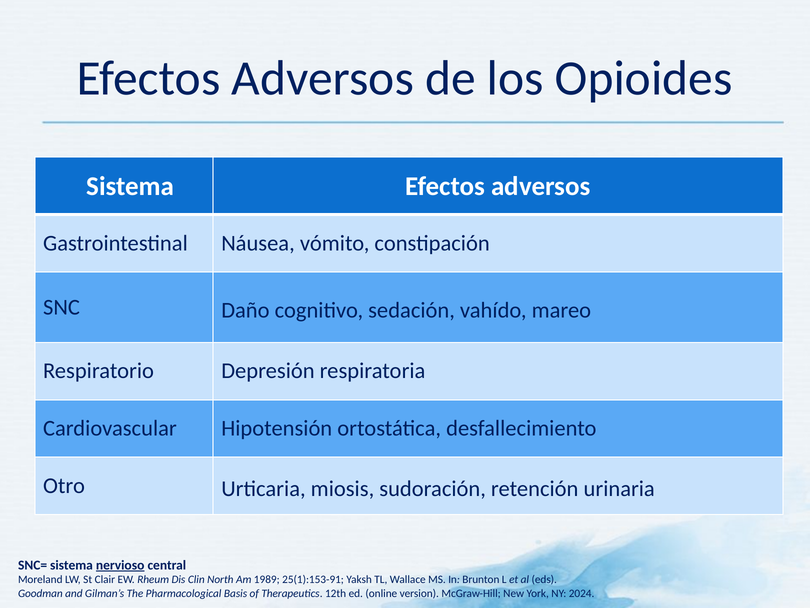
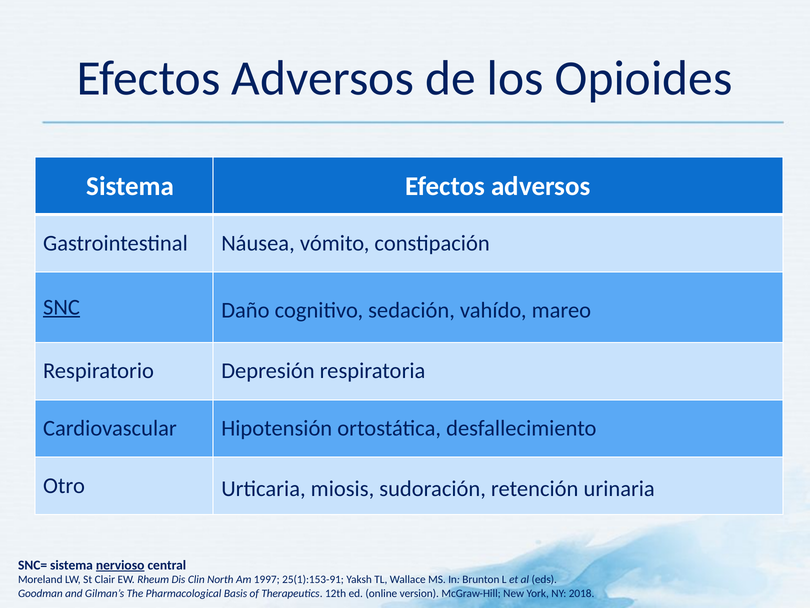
SNC underline: none -> present (62, 307)
1989: 1989 -> 1997 (267, 579)
2024: 2024 -> 2018 (582, 593)
